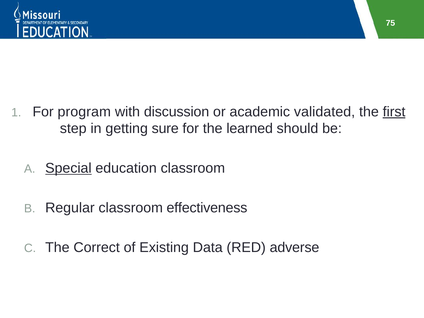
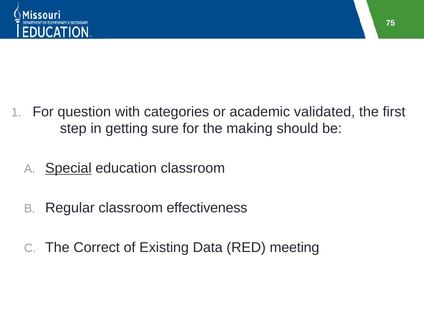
program: program -> question (84, 112)
discussion: discussion -> categories (177, 112)
first underline: present -> none (394, 112)
learned: learned -> making (250, 129)
adverse: adverse -> meeting (295, 247)
